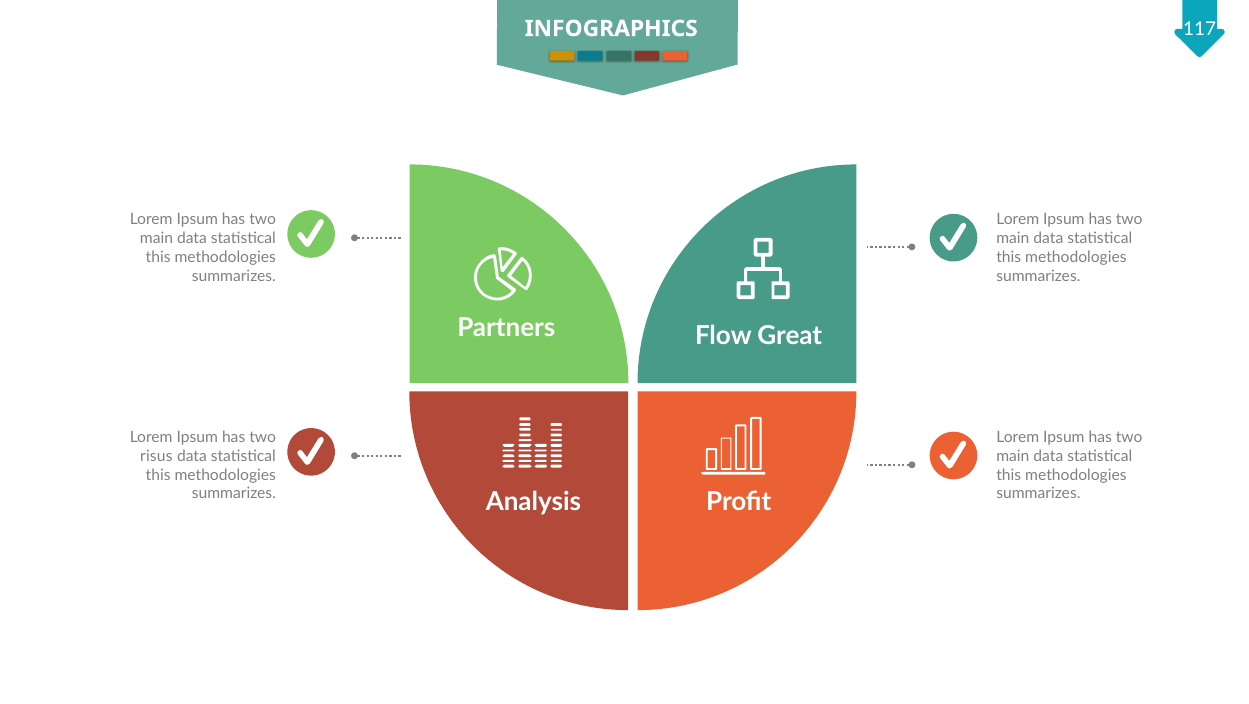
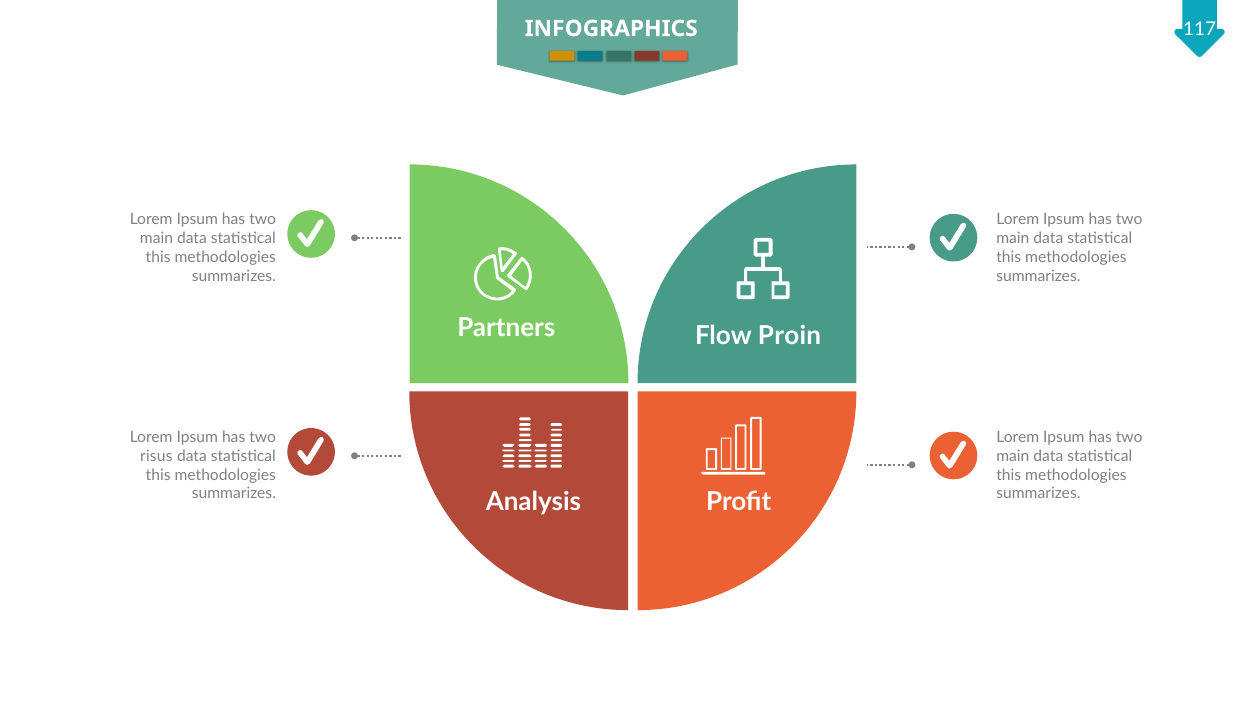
Great: Great -> Proin (790, 336)
